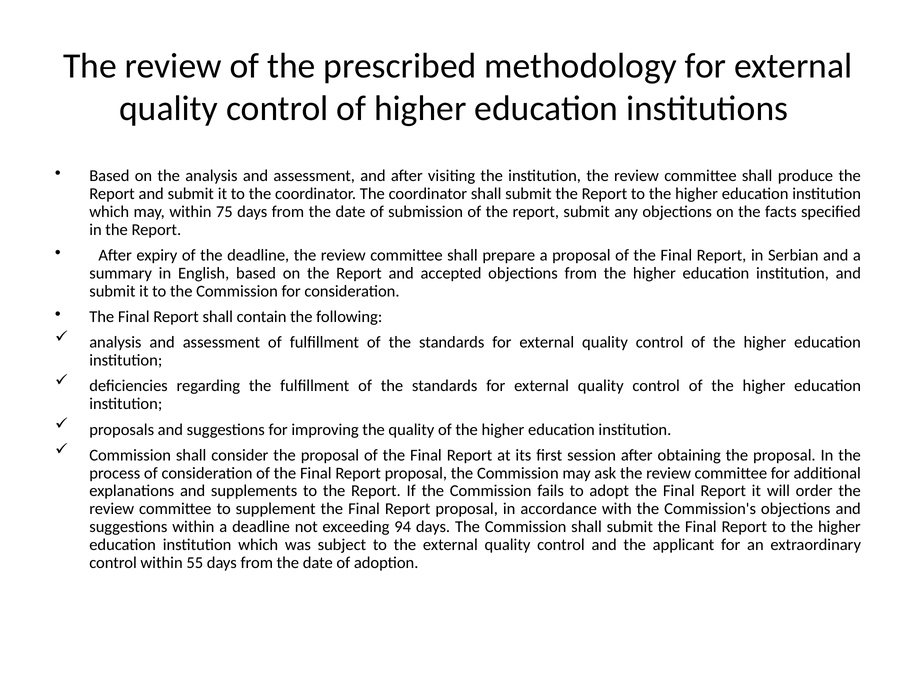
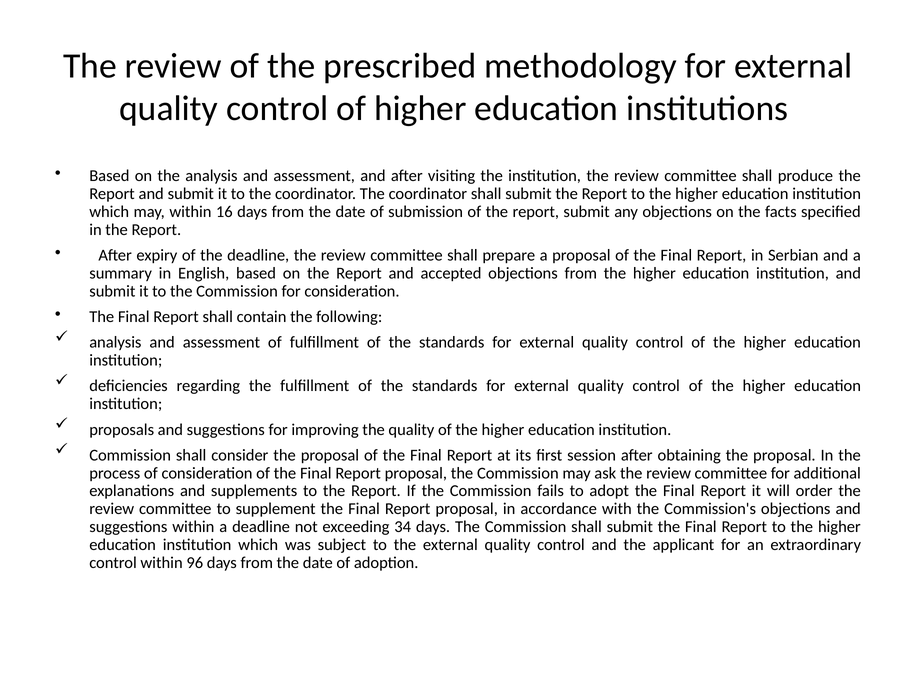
75: 75 -> 16 (224, 212)
94: 94 -> 34 (403, 527)
55: 55 -> 96 (195, 563)
